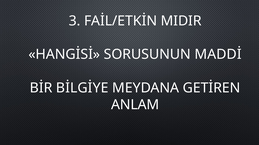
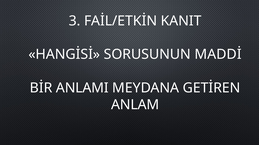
MIDIR: MIDIR -> KANIT (181, 21)
BİLGİYE: BİLGİYE -> ANLAMI (82, 88)
